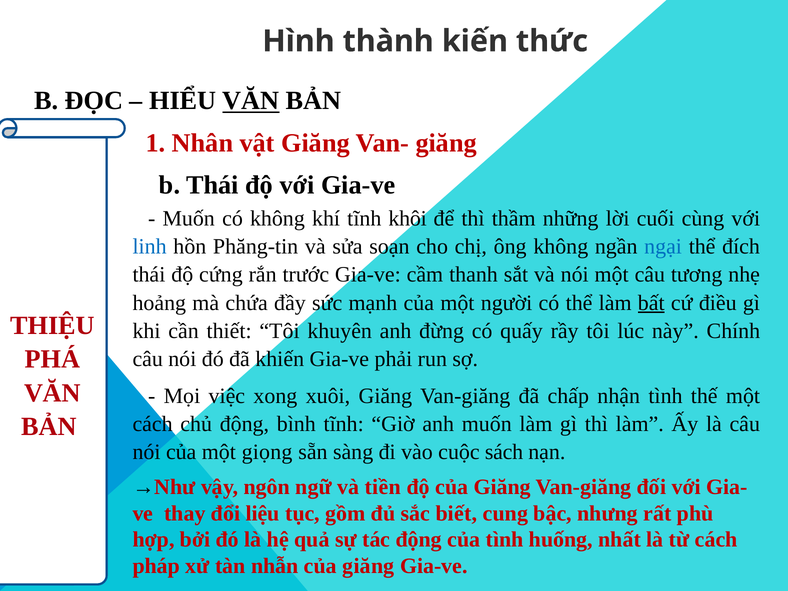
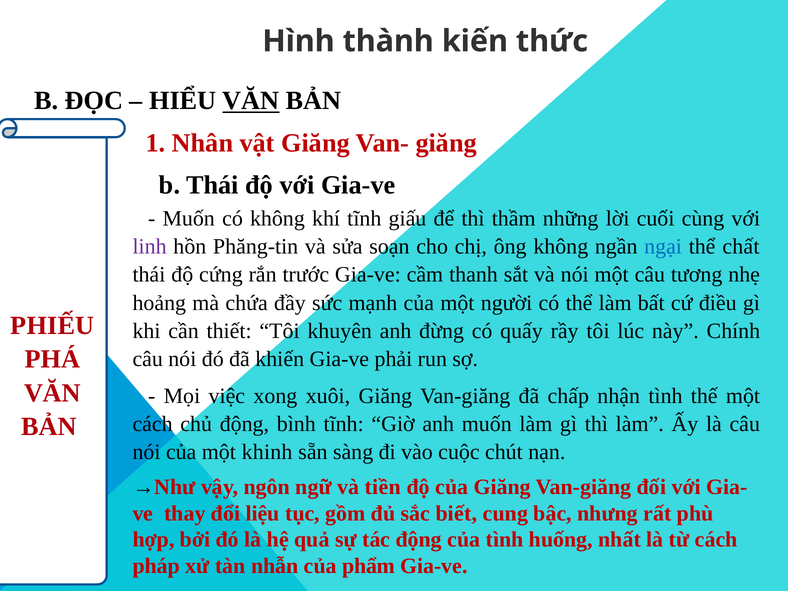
khôi: khôi -> giấu (407, 219)
linh colour: blue -> purple (150, 247)
đích: đích -> chất (741, 247)
bất underline: present -> none (651, 303)
THIỆU: THIỆU -> PHIẾU (52, 325)
giọng: giọng -> khinh (267, 452)
sách: sách -> chút (504, 452)
nhẫn của giăng: giăng -> phẩm (369, 566)
